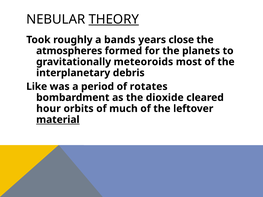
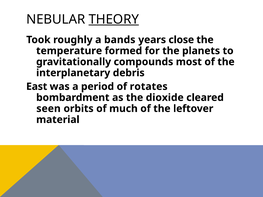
atmospheres: atmospheres -> temperature (69, 51)
meteoroids: meteoroids -> compounds (143, 62)
Like: Like -> East (37, 87)
hour: hour -> seen (49, 109)
material underline: present -> none (58, 120)
